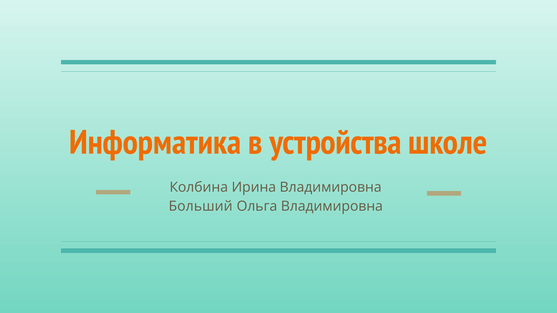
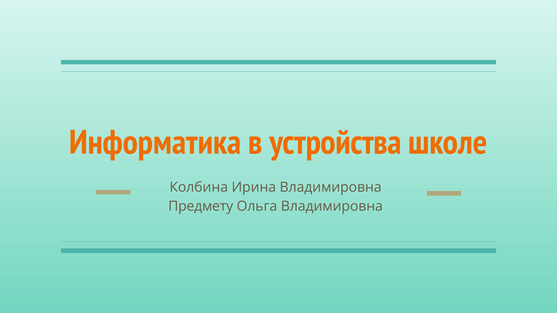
Больший: Больший -> Предмету (201, 206)
